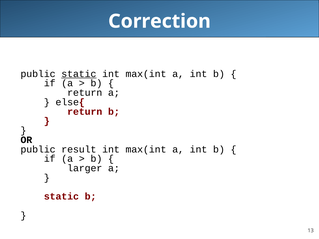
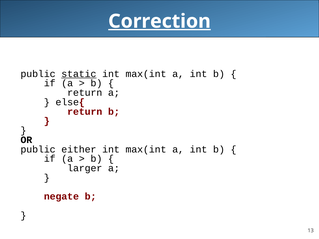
Correction underline: none -> present (159, 21)
result: result -> either (79, 149)
static: static -> negate (61, 197)
